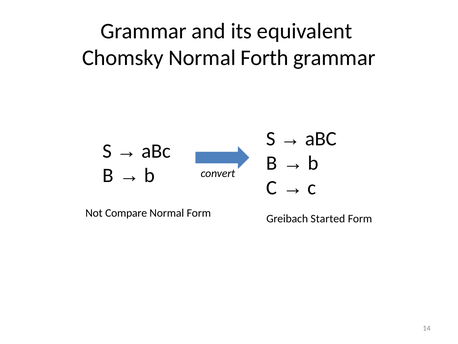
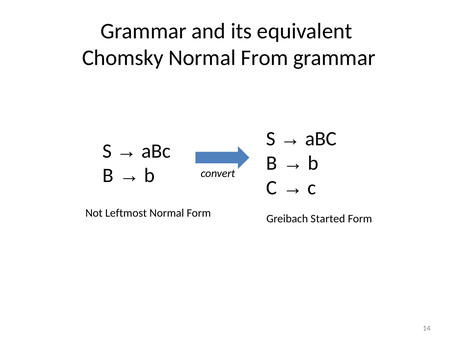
Forth: Forth -> From (264, 58)
Compare: Compare -> Leftmost (126, 213)
